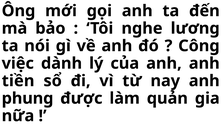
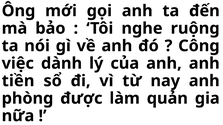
lương: lương -> ruộng (195, 28)
phung: phung -> phòng (28, 99)
